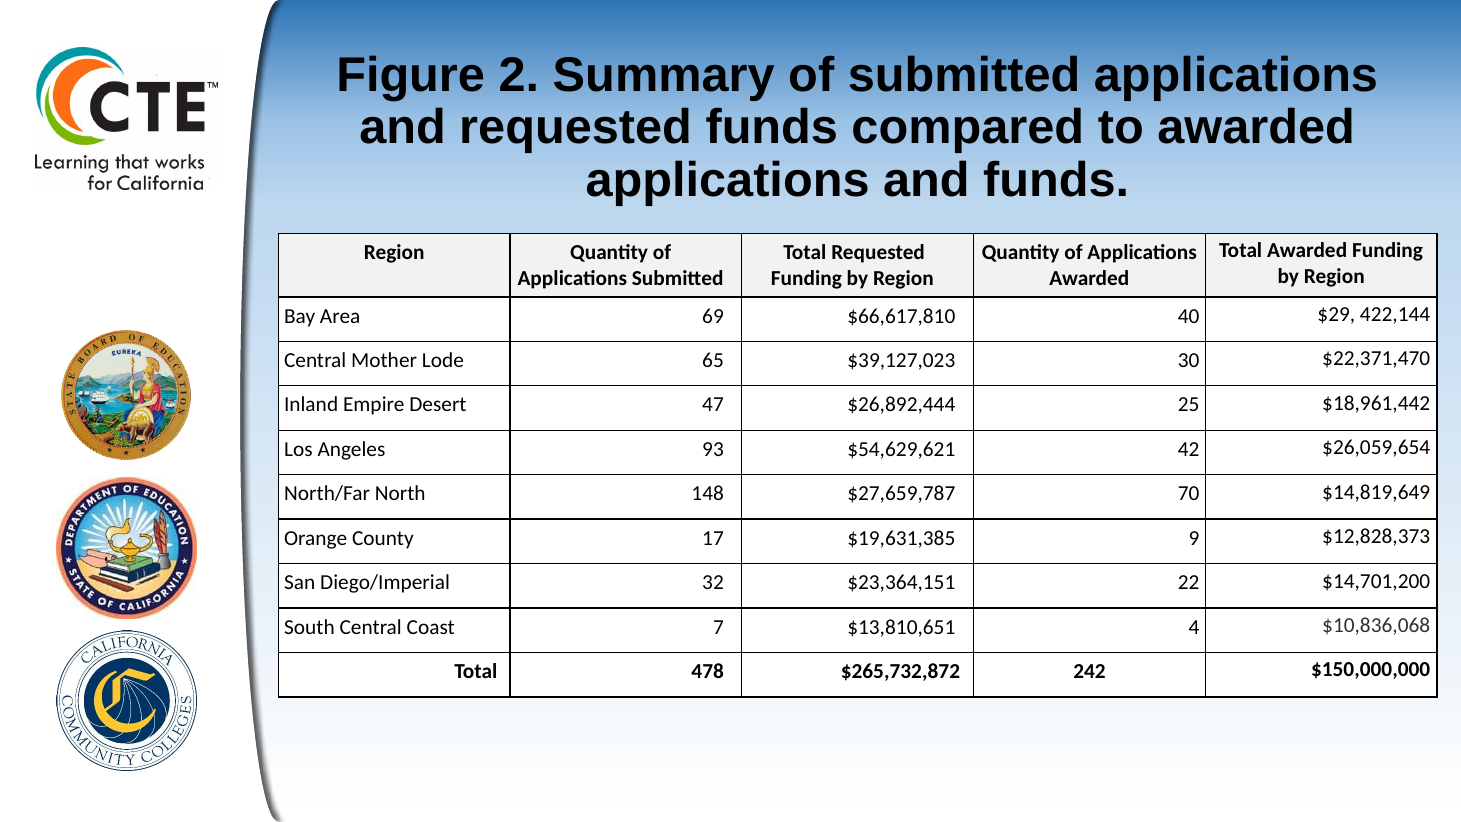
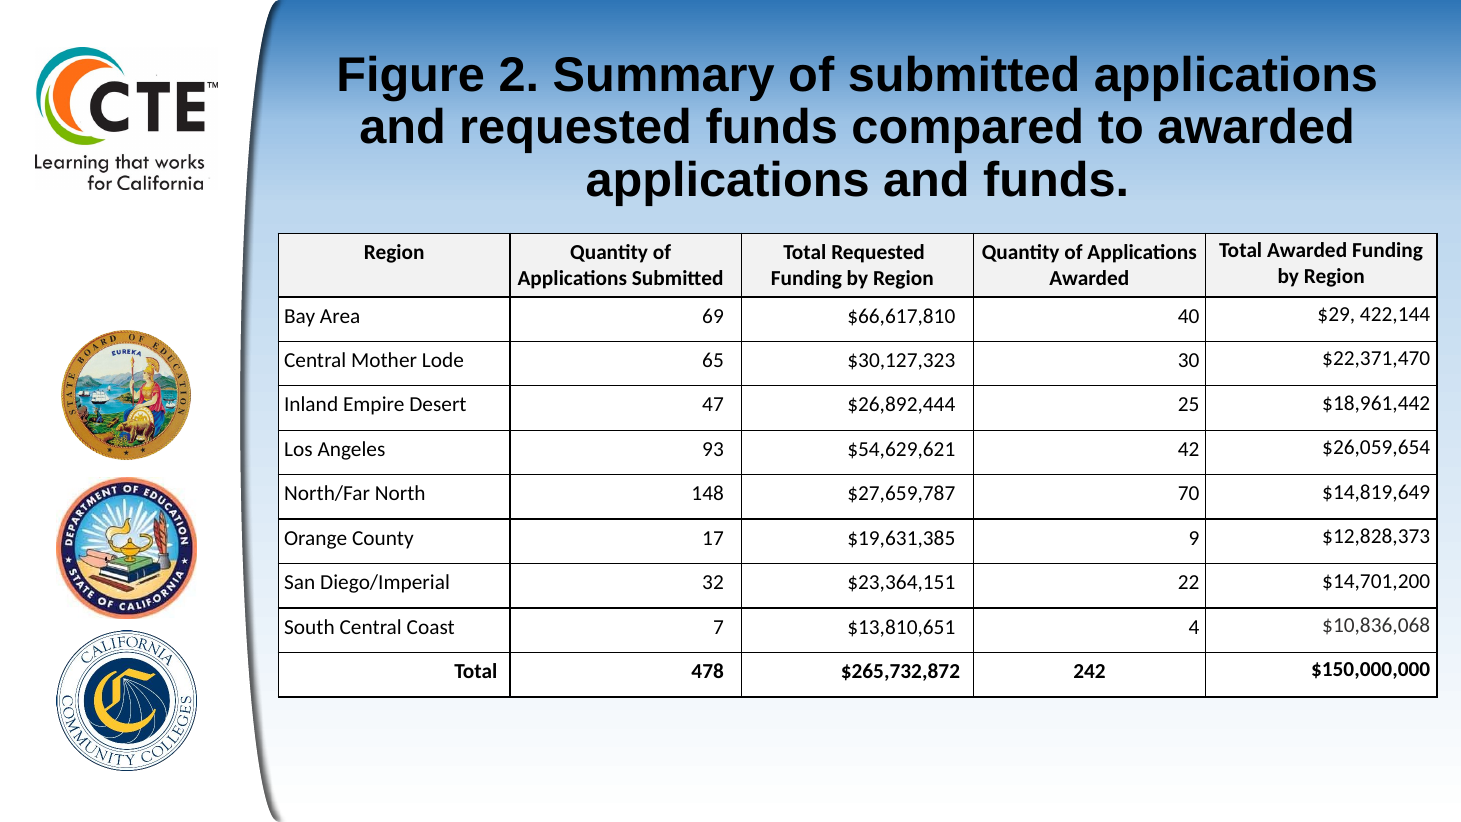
$39,127,023: $39,127,023 -> $30,127,323 (901, 360)
